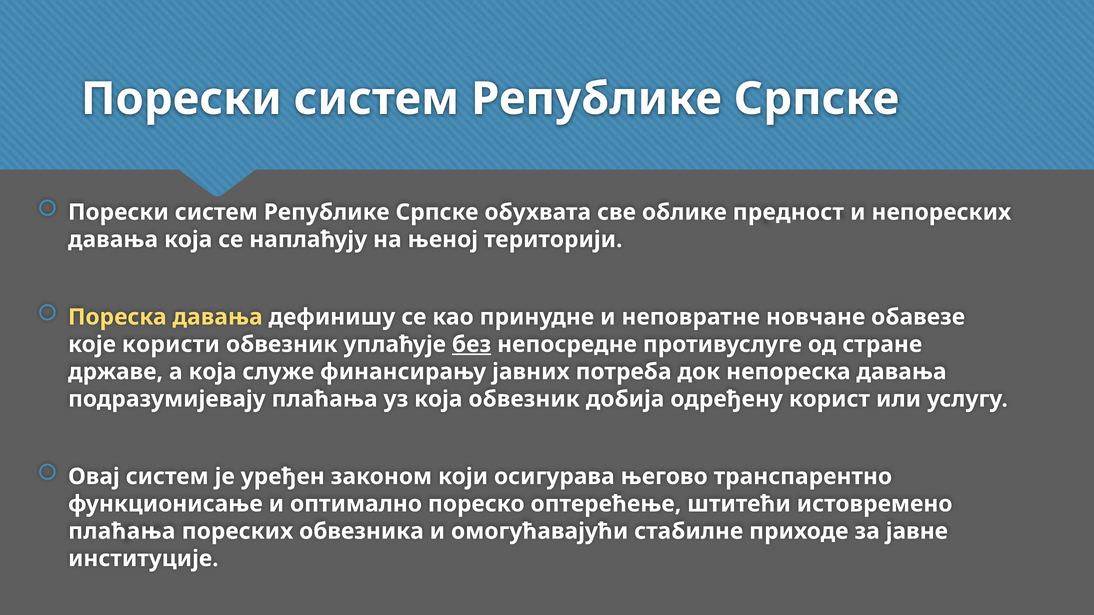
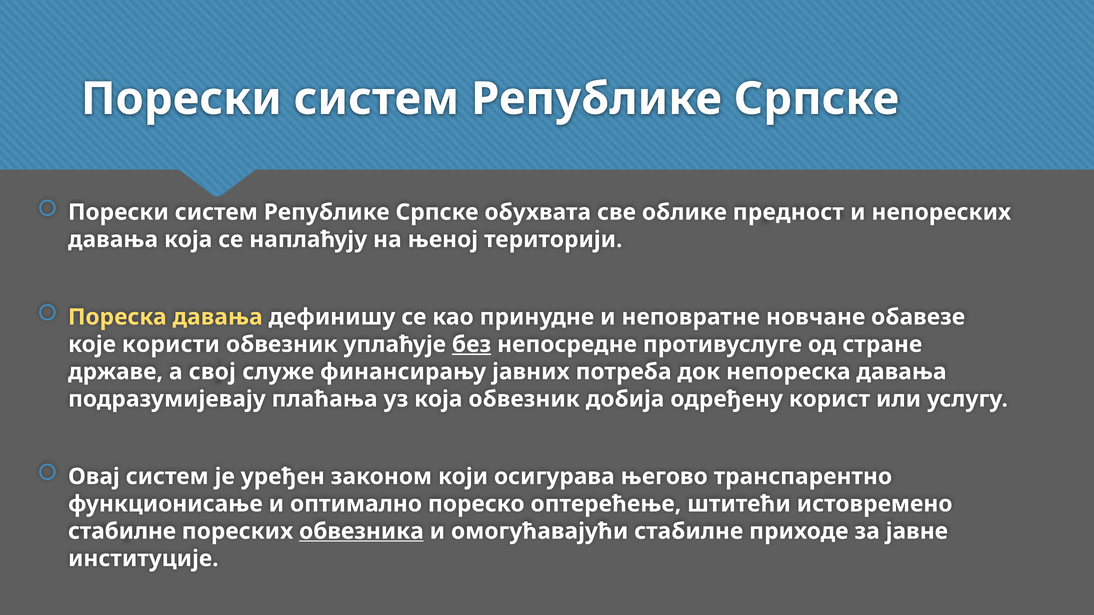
а која: која -> свој (212, 372)
плаћања: плаћања -> стабилне (122, 532)
обвезника underline: none -> present (361, 532)
